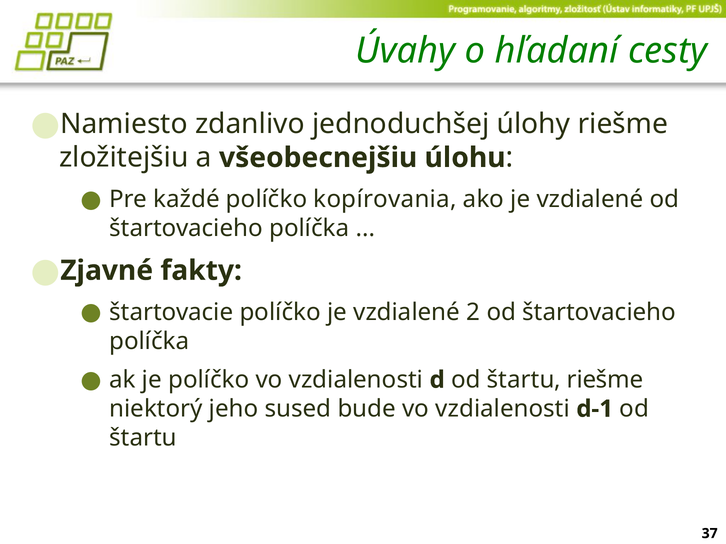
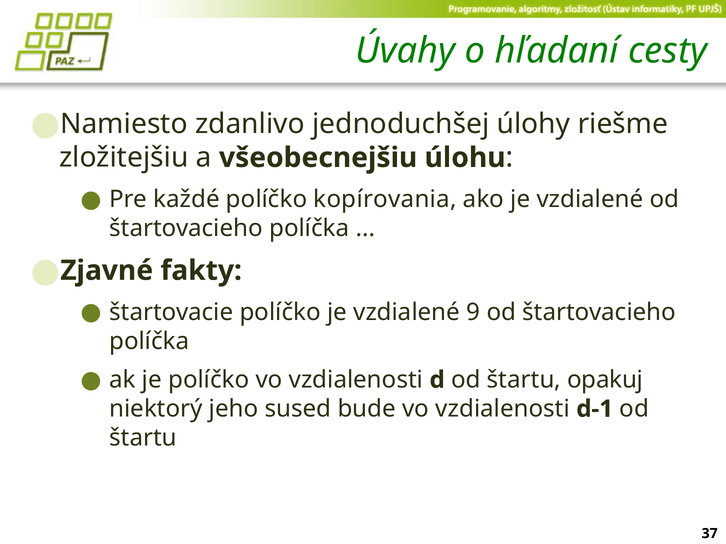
2: 2 -> 9 (473, 312)
štartu riešme: riešme -> opakuj (605, 380)
